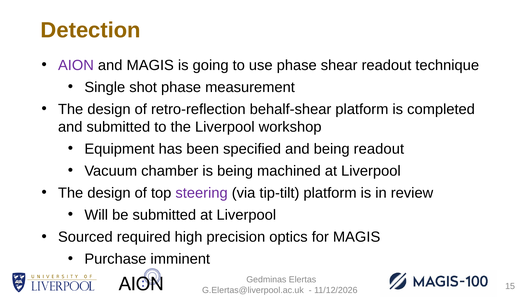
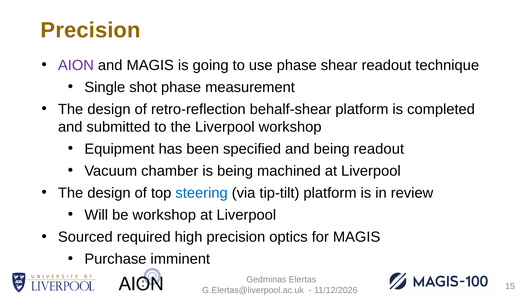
Detection: Detection -> Precision (91, 30)
steering colour: purple -> blue (202, 193)
be submitted: submitted -> workshop (164, 215)
